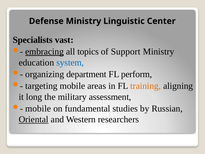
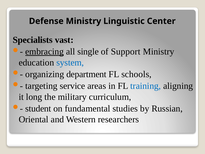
topics: topics -> single (88, 51)
perform: perform -> schools (136, 74)
targeting mobile: mobile -> service (72, 86)
training colour: orange -> blue (146, 86)
assessment: assessment -> curriculum (110, 97)
mobile: mobile -> student (38, 108)
Oriental underline: present -> none (34, 119)
